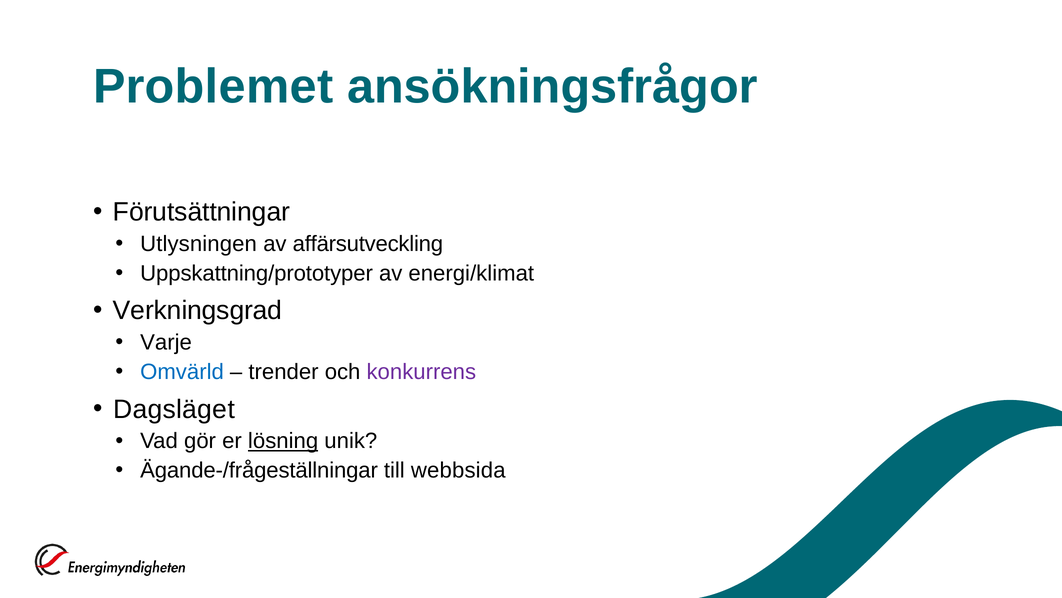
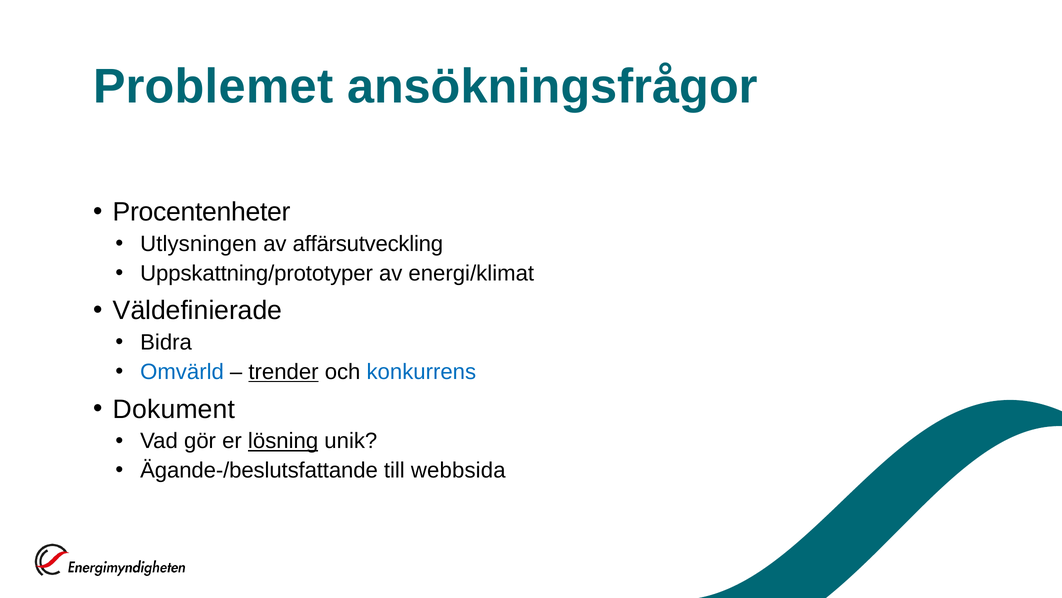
Förutsättningar: Förutsättningar -> Procentenheter (202, 212)
Verkningsgrad: Verkningsgrad -> Väldefinierade (198, 310)
Varje: Varje -> Bidra (166, 342)
trender underline: none -> present (284, 371)
konkurrens colour: purple -> blue (421, 371)
Dagsläget: Dagsläget -> Dokument (174, 409)
Ägande-/frågeställningar: Ägande-/frågeställningar -> Ägande-/beslutsfattande (259, 470)
